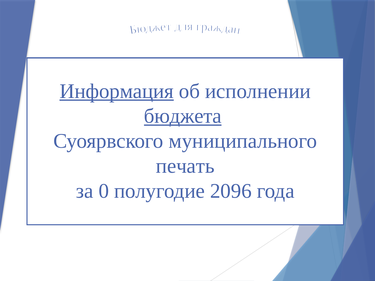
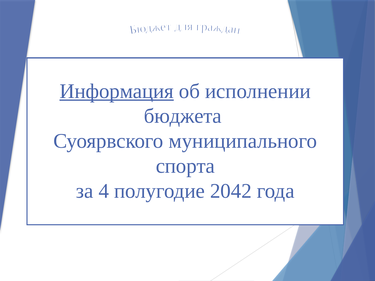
бюджета underline: present -> none (183, 116)
печать: печать -> спорта (185, 166)
0: 0 -> 4 (104, 191)
2096: 2096 -> 2042 (231, 191)
